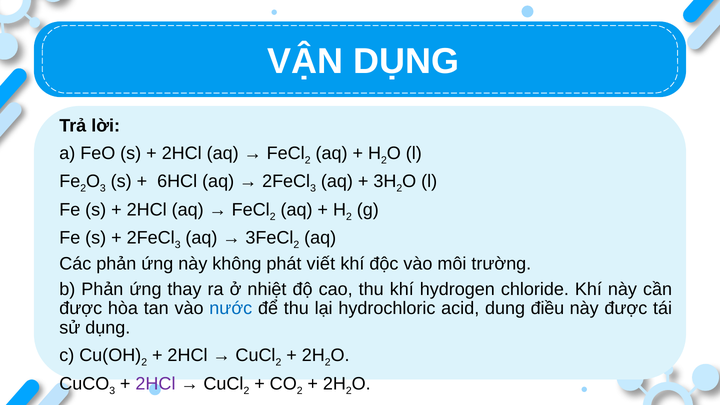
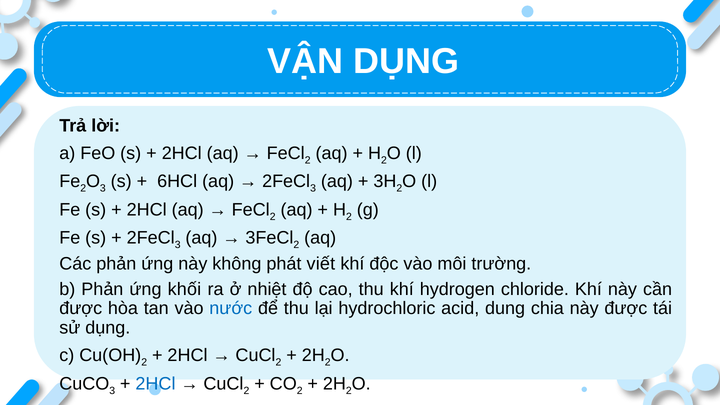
thay: thay -> khối (184, 289)
điều: điều -> chia (547, 309)
2HCl colour: purple -> blue (155, 384)
